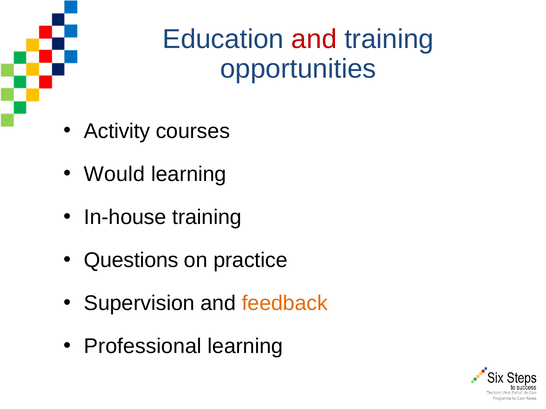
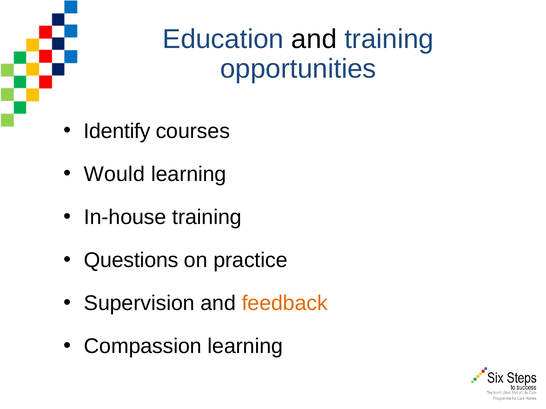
and colour: red -> black (314, 39)
Activity: Activity -> Identify (117, 131)
Professional: Professional -> Compassion (143, 347)
